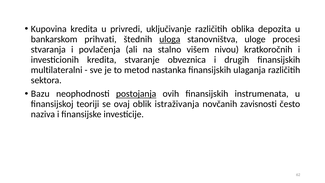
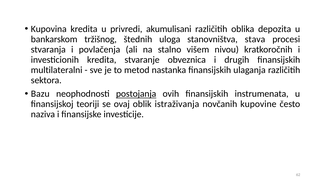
uključivanje: uključivanje -> akumulisani (169, 29)
prihvati: prihvati -> tržišnog (101, 39)
uloga underline: present -> none (170, 39)
uloge: uloge -> stava (255, 39)
zavisnosti: zavisnosti -> kupovine (258, 104)
